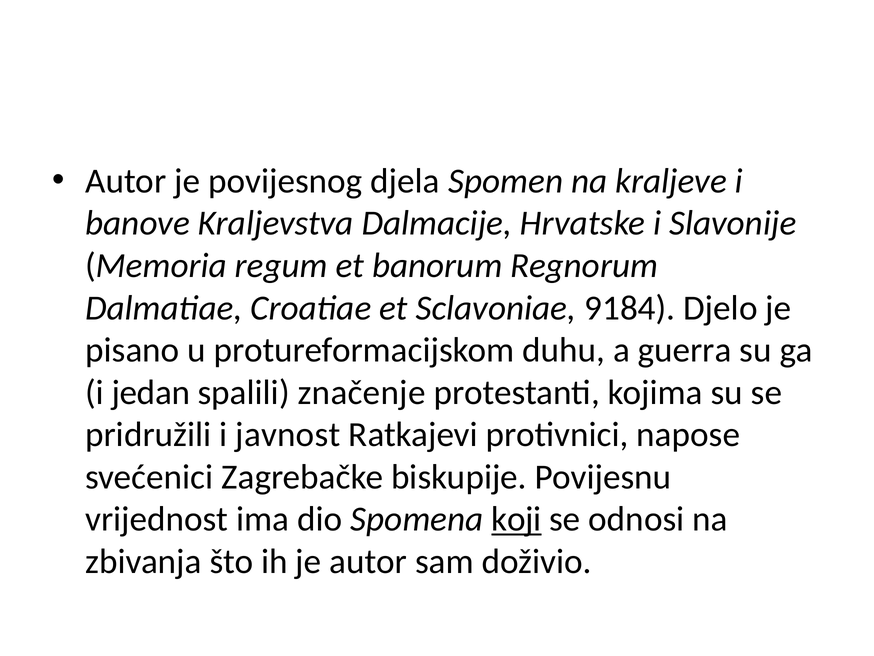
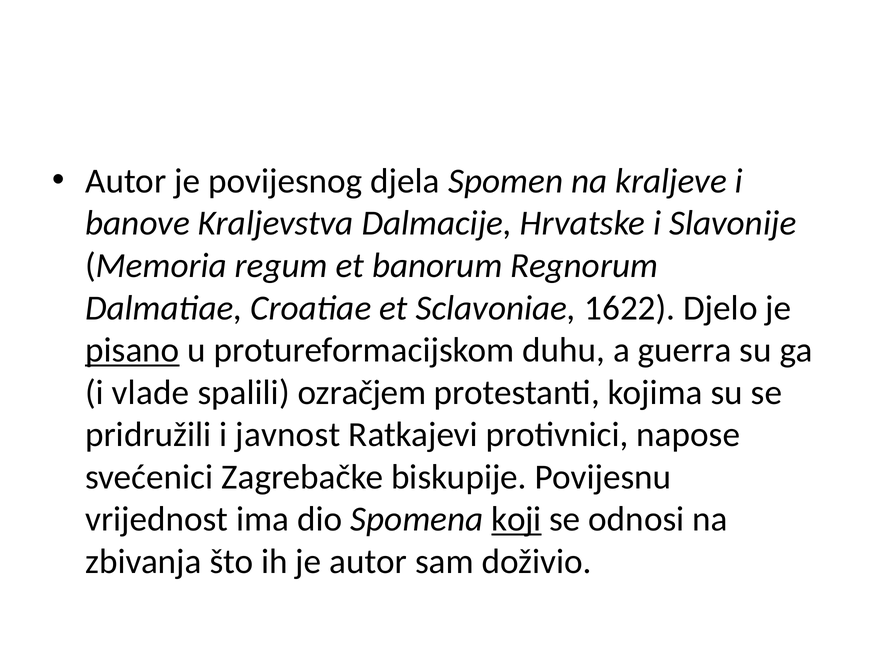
9184: 9184 -> 1622 (630, 308)
pisano underline: none -> present (132, 350)
jedan: jedan -> vlade (151, 392)
značenje: značenje -> ozračjem (362, 392)
